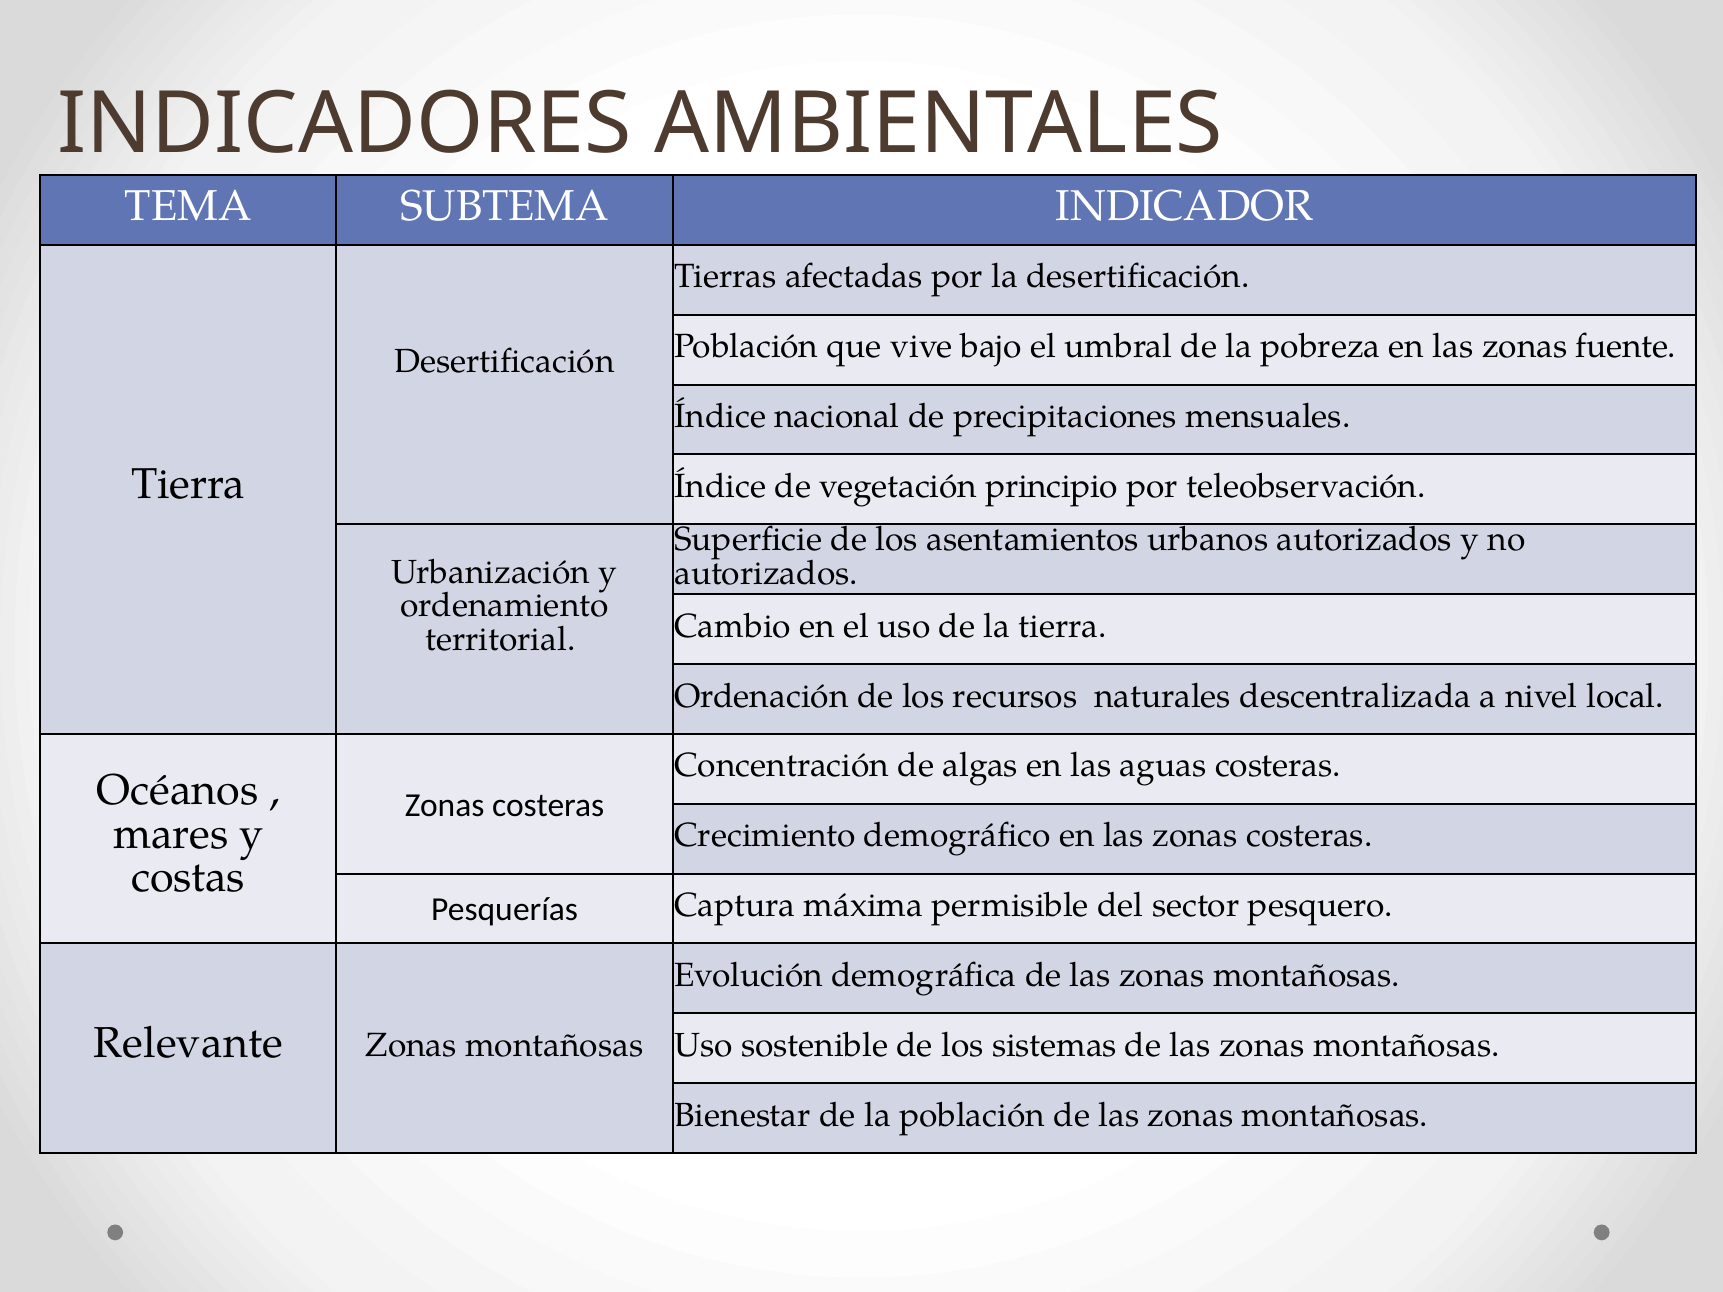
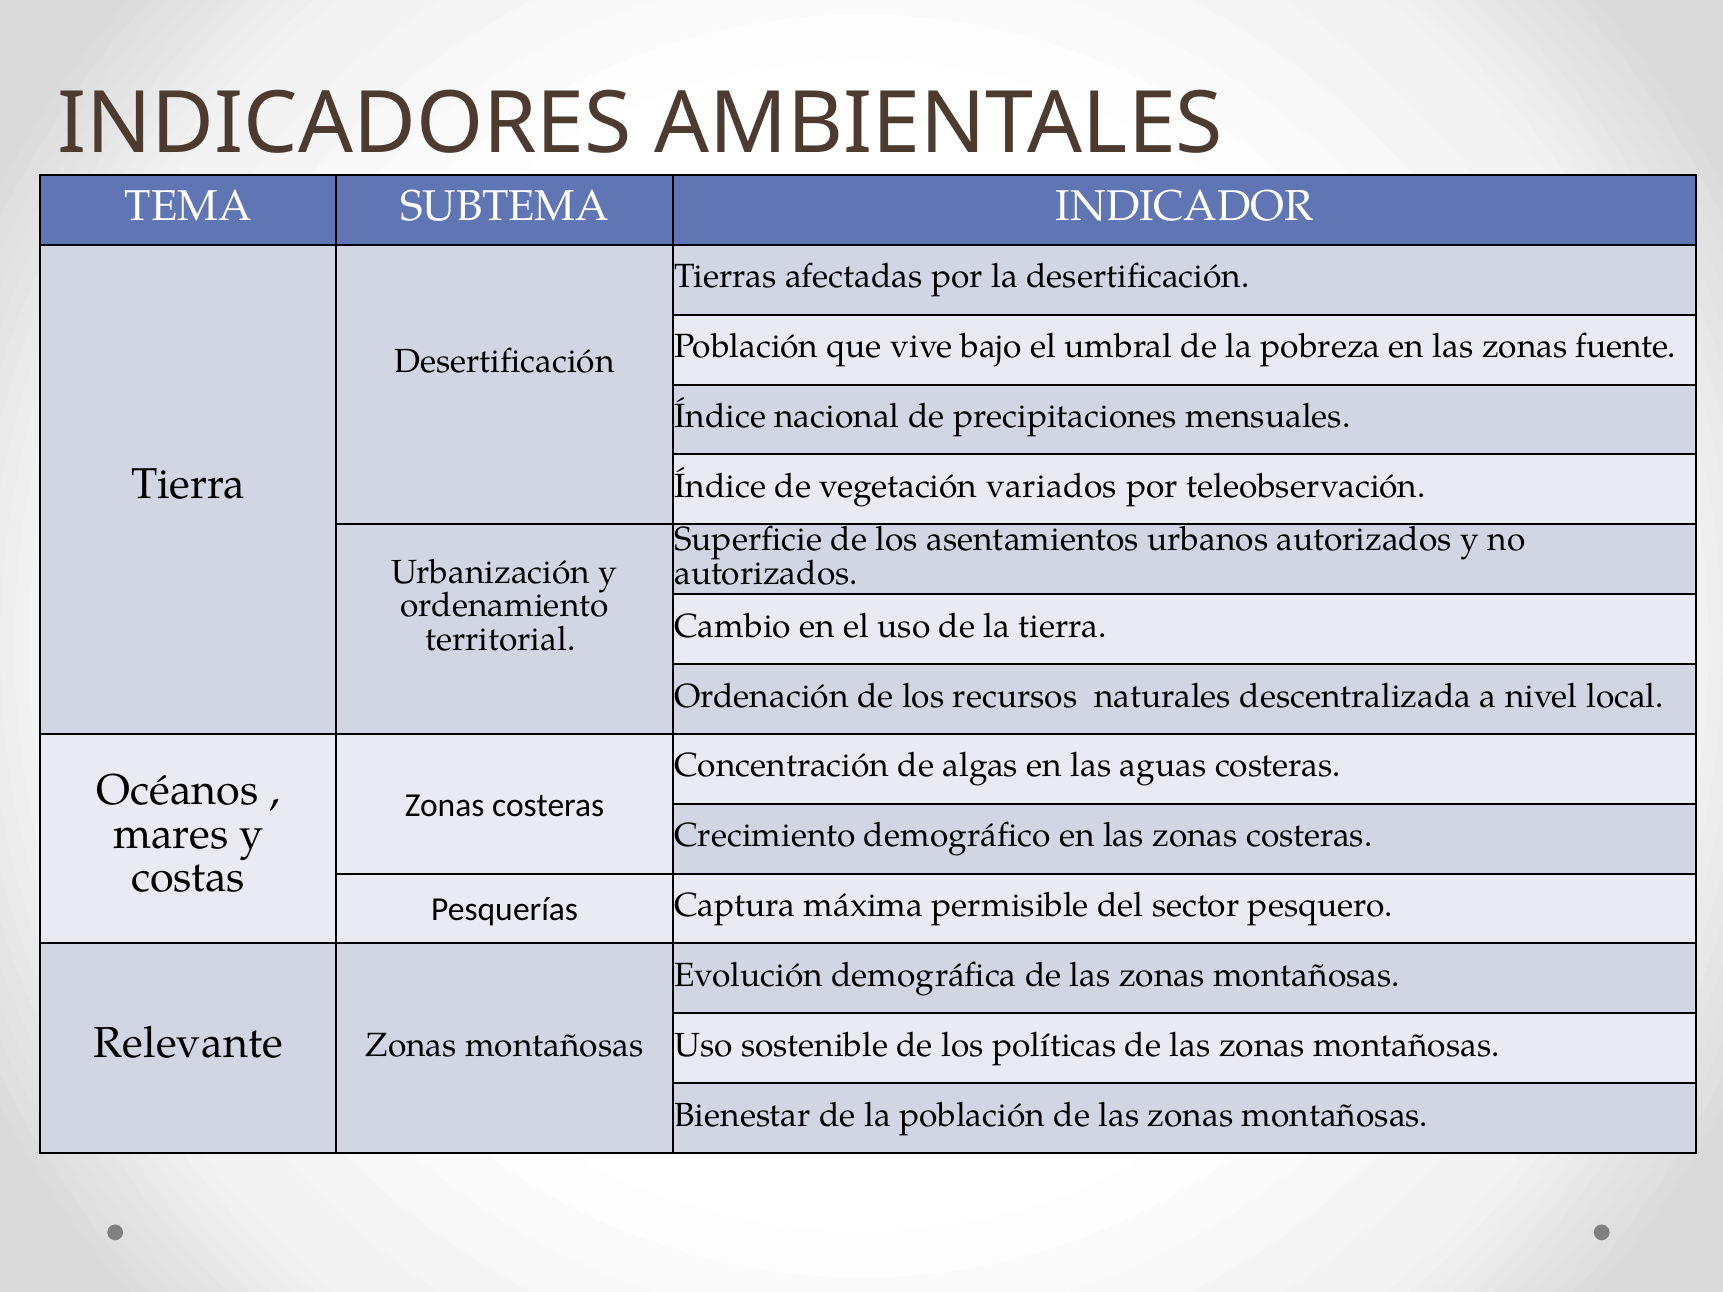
principio: principio -> variados (1052, 487)
sistemas: sistemas -> políticas (1054, 1045)
